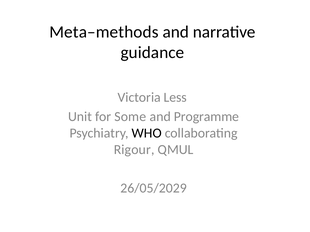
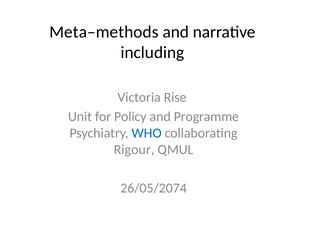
guidance: guidance -> including (152, 53)
Less: Less -> Rise (175, 98)
Some: Some -> Policy (130, 117)
WHO colour: black -> blue (147, 133)
26/05/2029: 26/05/2029 -> 26/05/2074 (154, 188)
